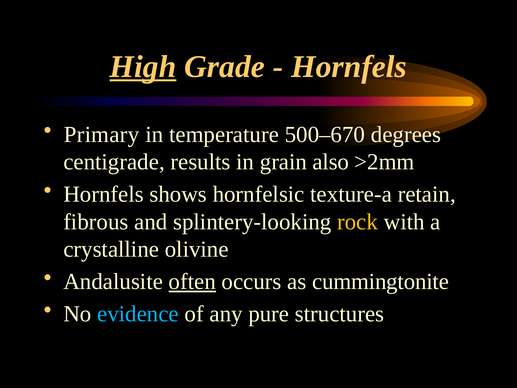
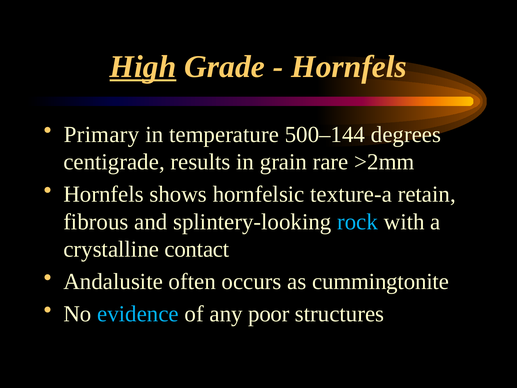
500–670: 500–670 -> 500–144 (325, 134)
also: also -> rare (331, 162)
rock colour: yellow -> light blue (358, 222)
olivine: olivine -> contact (197, 249)
often underline: present -> none (192, 281)
pure: pure -> poor (269, 314)
